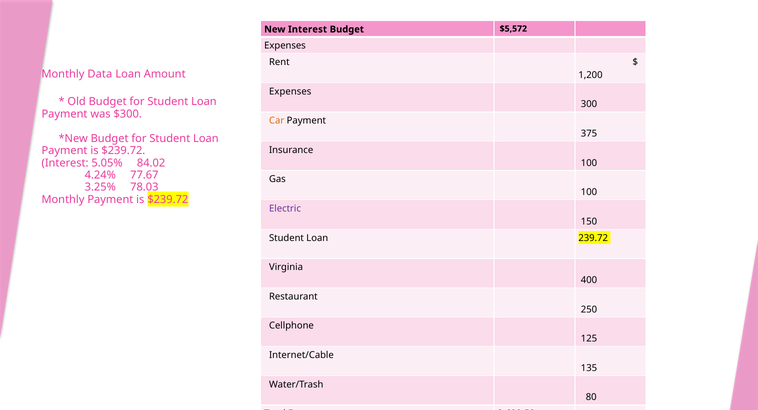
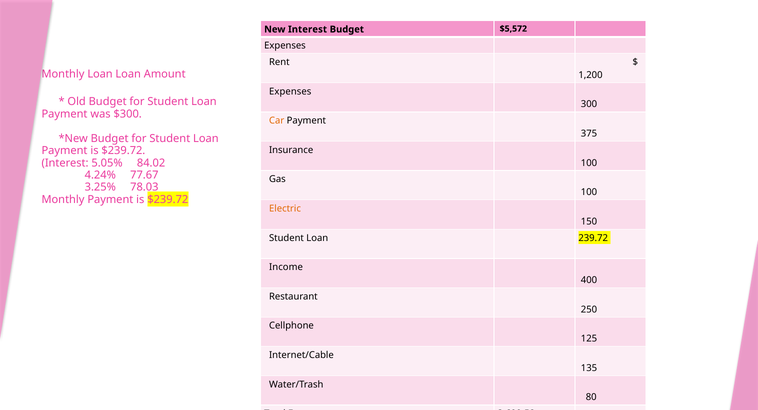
Data: Data -> Loan (100, 74)
Electric colour: purple -> orange (285, 208)
Virginia: Virginia -> Income (286, 267)
